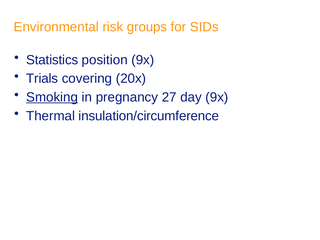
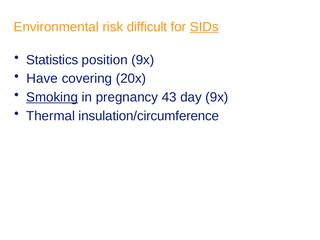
groups: groups -> difficult (147, 27)
SIDs underline: none -> present (204, 27)
Trials: Trials -> Have (42, 79)
27: 27 -> 43 (169, 97)
